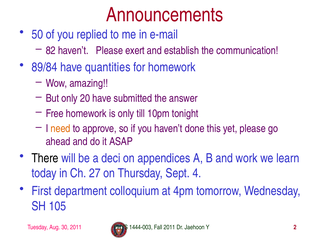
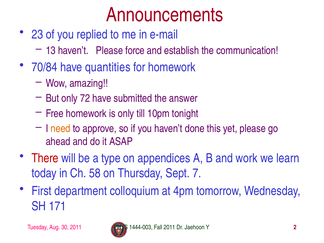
50: 50 -> 23 (37, 34)
82: 82 -> 13 (51, 50)
exert: exert -> force (135, 50)
89/84: 89/84 -> 70/84 (45, 67)
20: 20 -> 72 (85, 98)
There colour: black -> red (45, 158)
deci: deci -> type (111, 158)
27: 27 -> 58 (95, 173)
4: 4 -> 7 (197, 173)
105: 105 -> 171 (57, 206)
